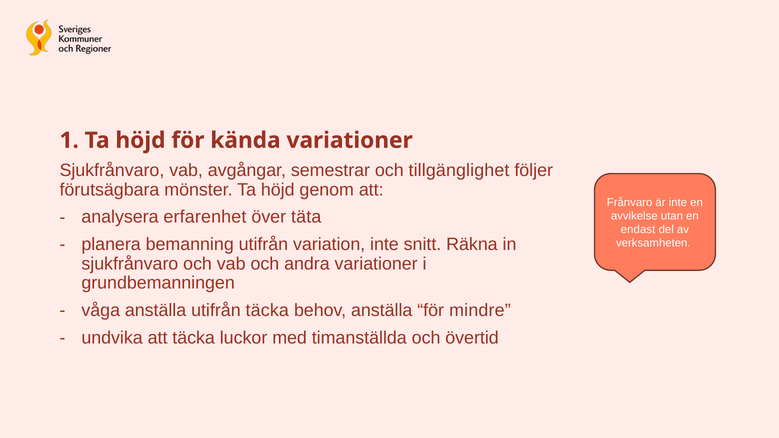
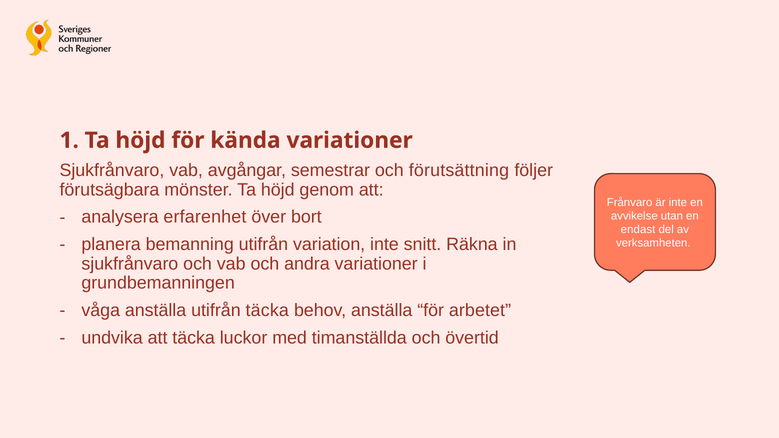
tillgänglighet: tillgänglighet -> förutsättning (459, 170)
täta: täta -> bort (306, 217)
mindre: mindre -> arbetet (480, 310)
